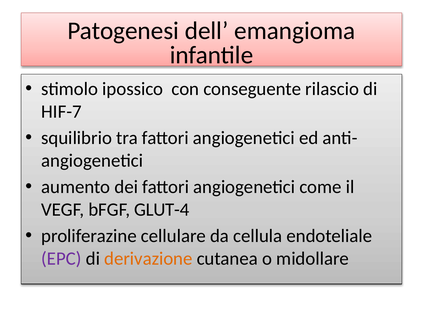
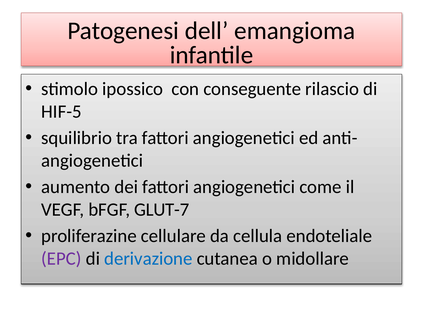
HIF-7: HIF-7 -> HIF-5 (61, 111)
GLUT-4: GLUT-4 -> GLUT-7 (162, 209)
derivazione colour: orange -> blue (148, 258)
